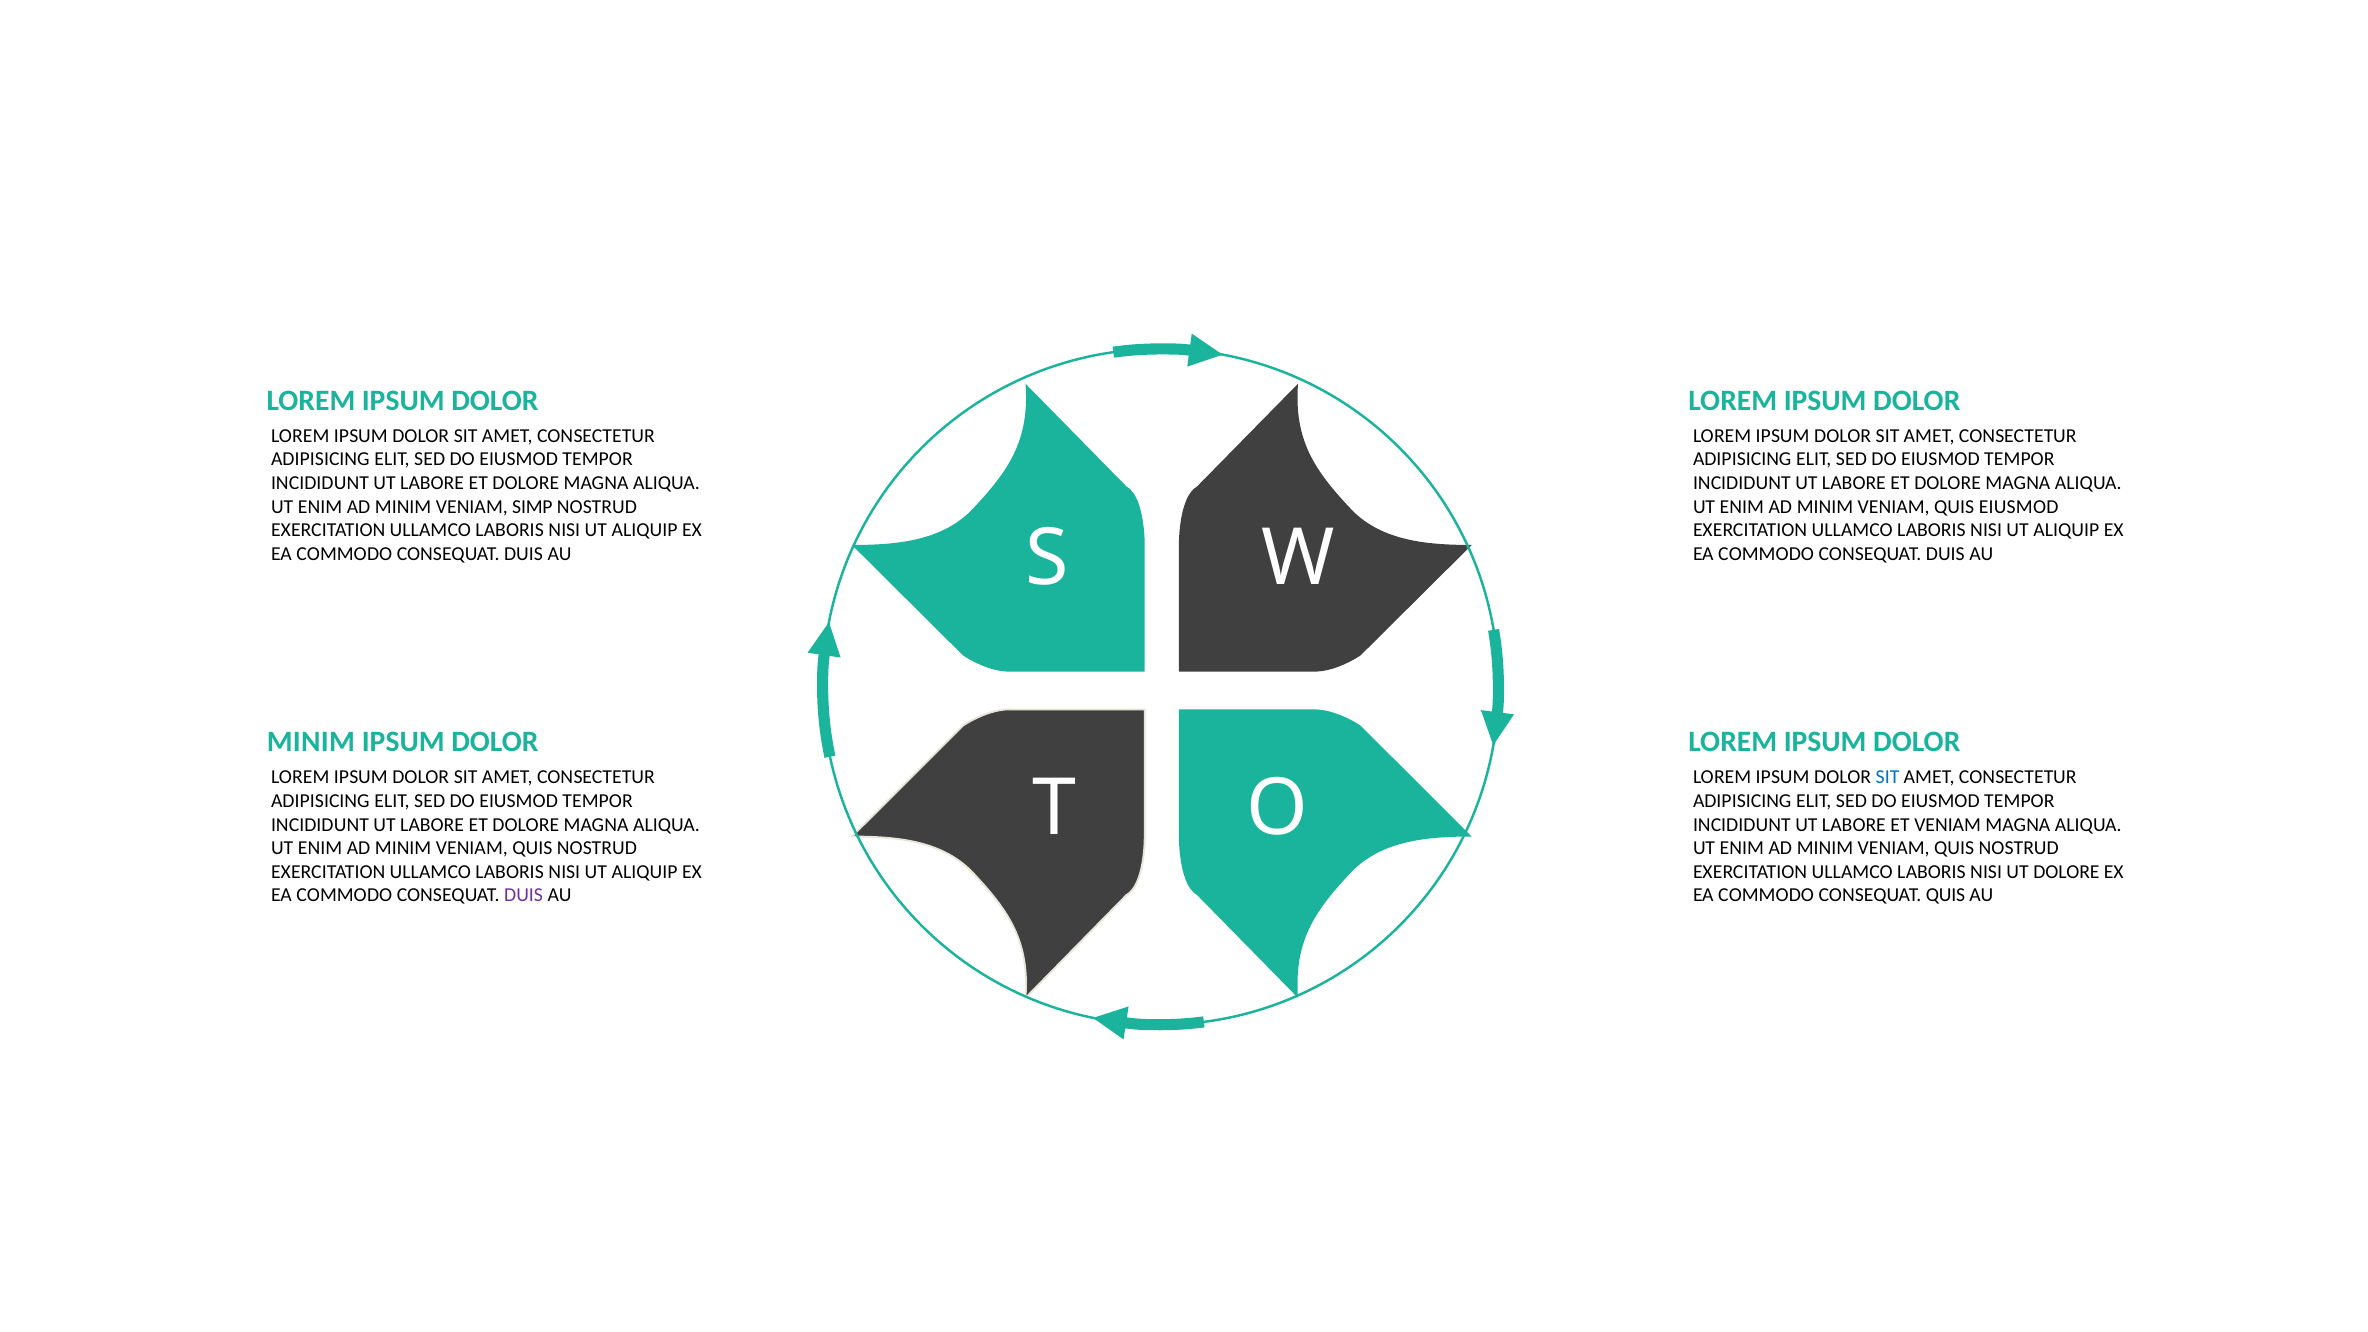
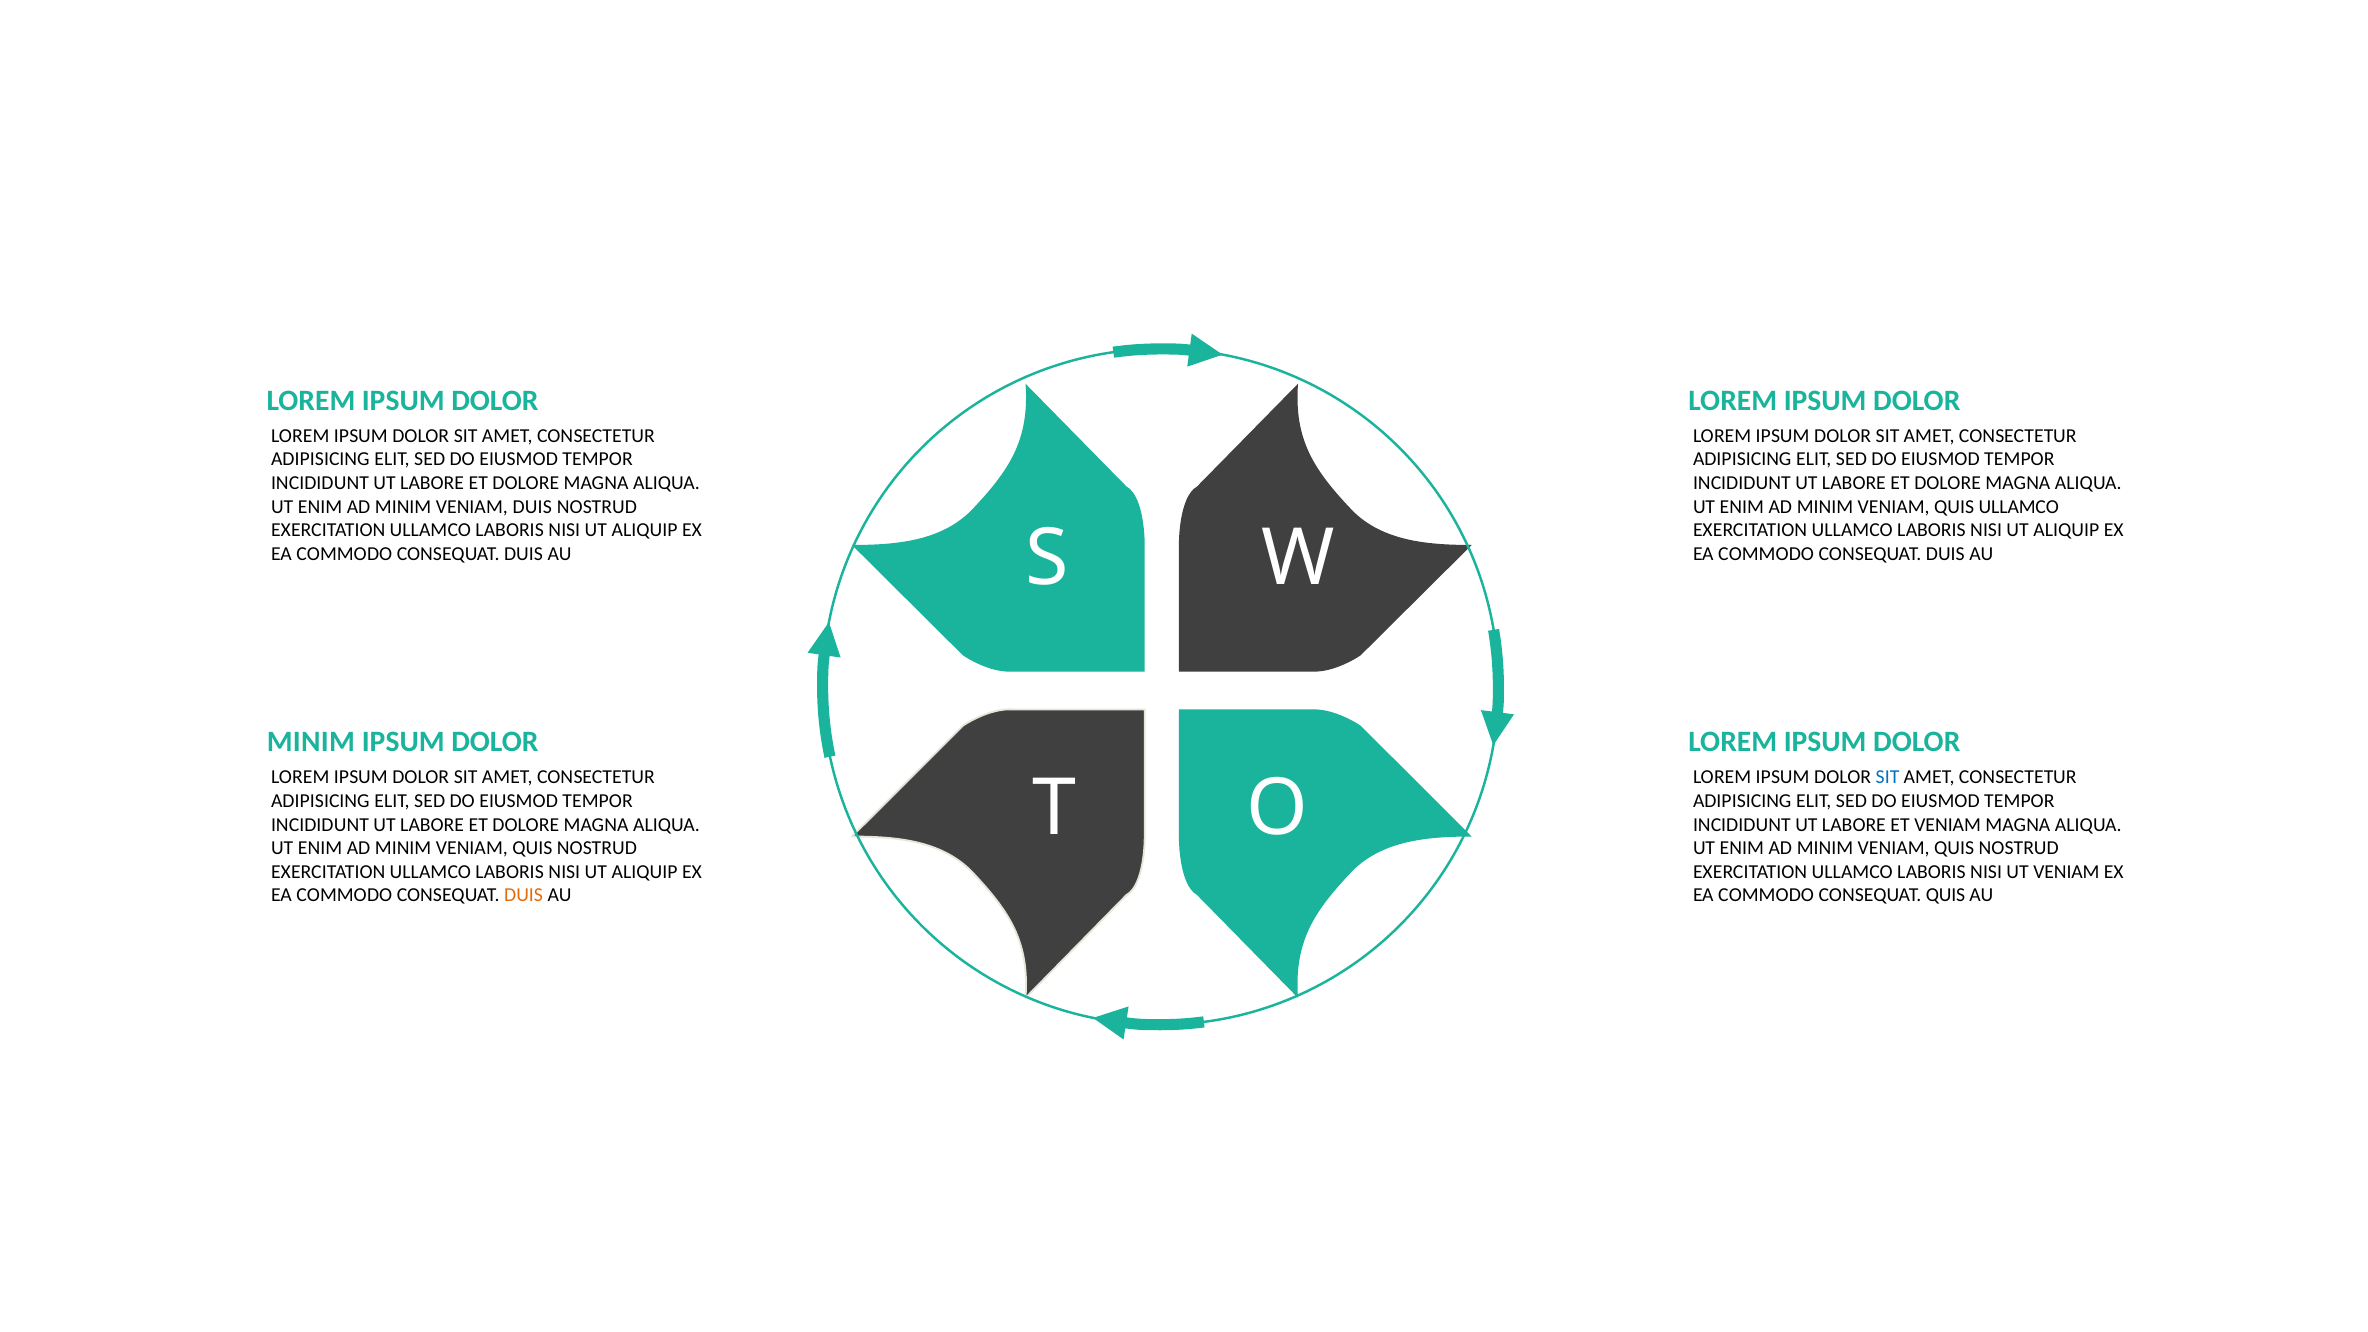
VENIAM SIMP: SIMP -> DUIS (532, 507)
QUIS EIUSMOD: EIUSMOD -> ULLAMCO (2019, 507)
UT DOLORE: DOLORE -> VENIAM (2066, 872)
DUIS colour: purple -> orange (524, 895)
